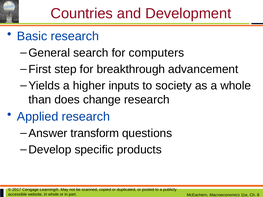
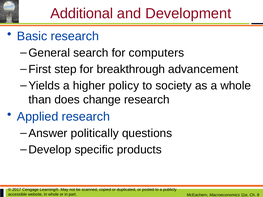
Countries: Countries -> Additional (82, 13)
inputs: inputs -> policy (124, 86)
transform: transform -> politically (95, 134)
